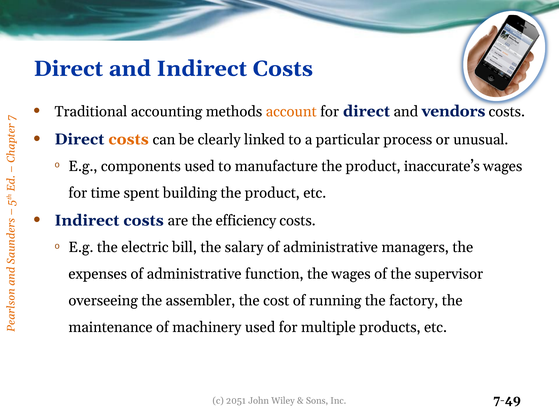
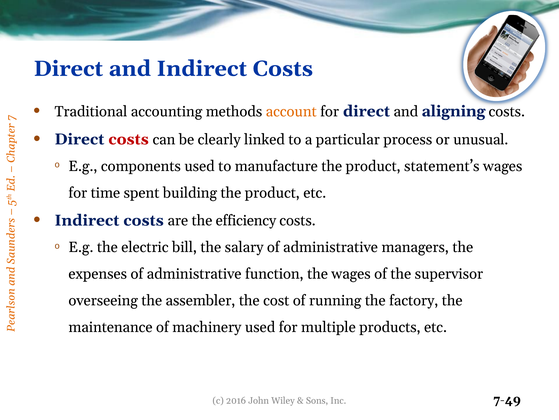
vendors: vendors -> aligning (453, 111)
costs colour: orange -> red (129, 139)
inaccurate’s: inaccurate’s -> statement’s (442, 166)
2051: 2051 -> 2016 (236, 400)
